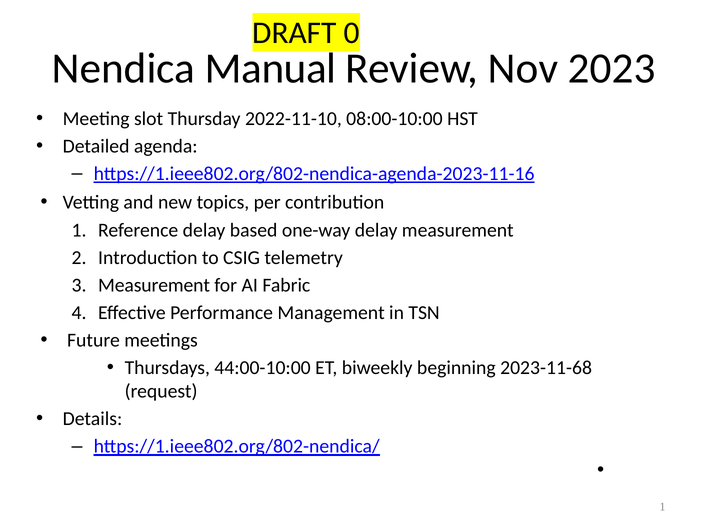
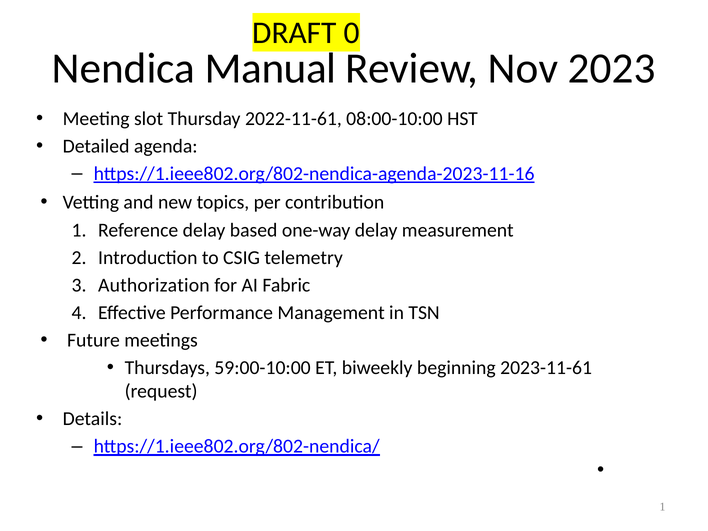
2022-11-10: 2022-11-10 -> 2022-11-61 (293, 119)
Measurement: Measurement -> Authorization (154, 285)
44:00-10:00: 44:00-10:00 -> 59:00-10:00 (263, 368)
2023-11-68: 2023-11-68 -> 2023-11-61 (546, 368)
